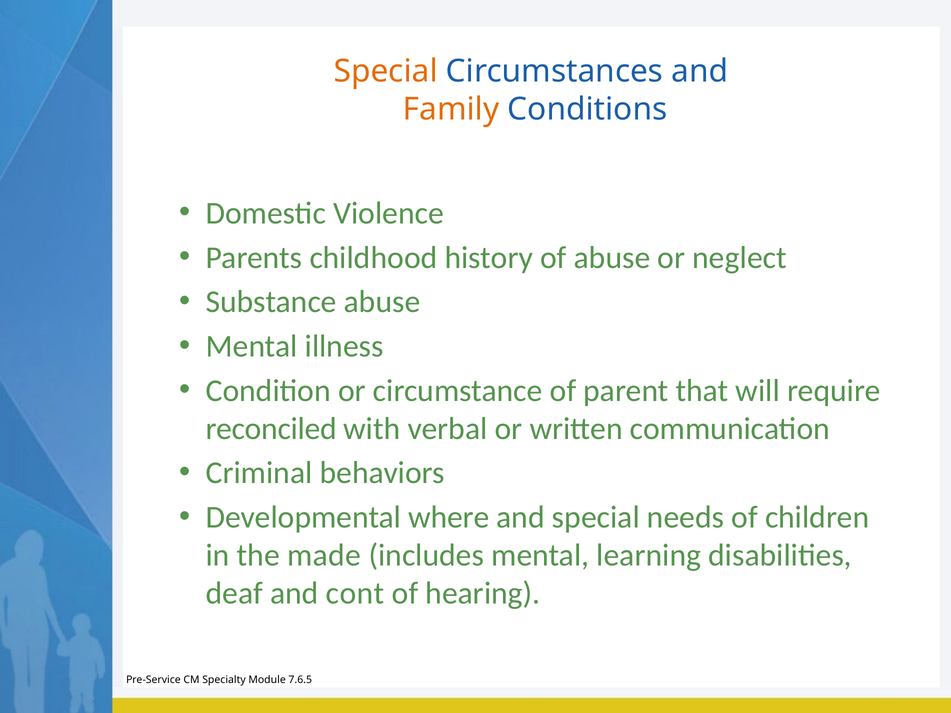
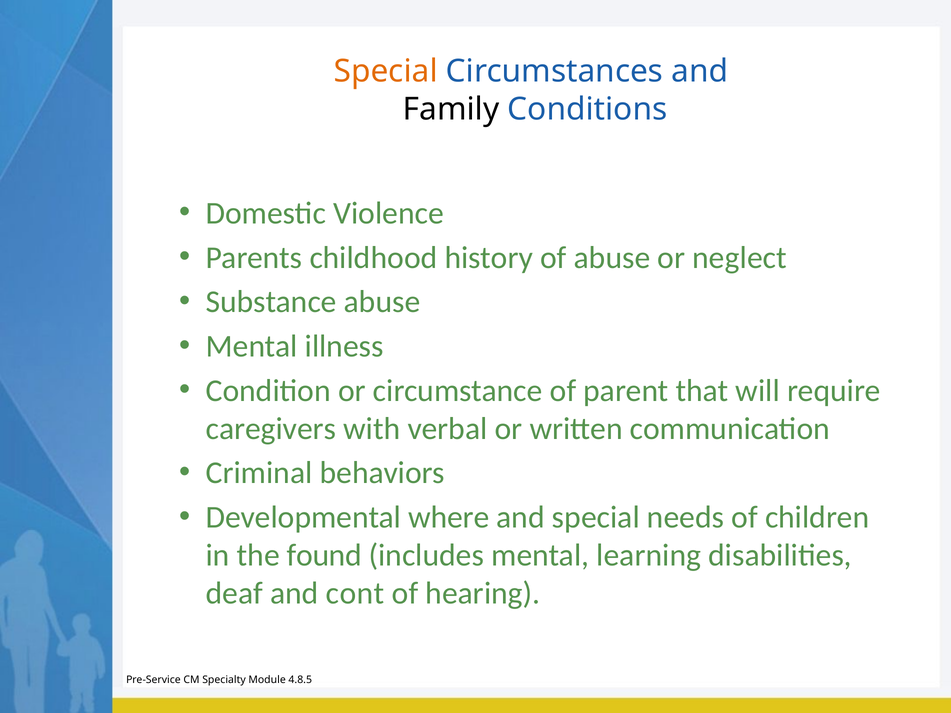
Family colour: orange -> black (451, 109)
reconciled: reconciled -> caregivers (271, 429)
made: made -> found (324, 556)
7.6.5: 7.6.5 -> 4.8.5 (300, 680)
